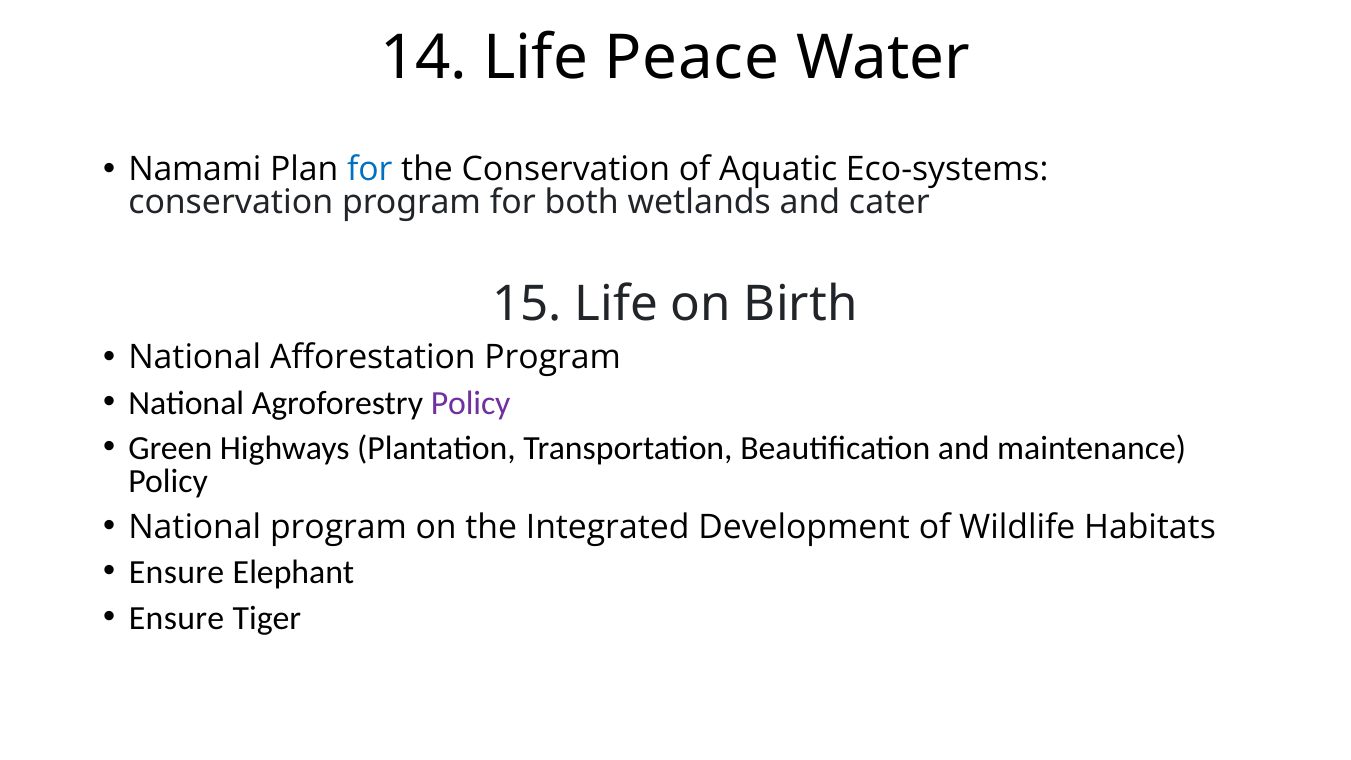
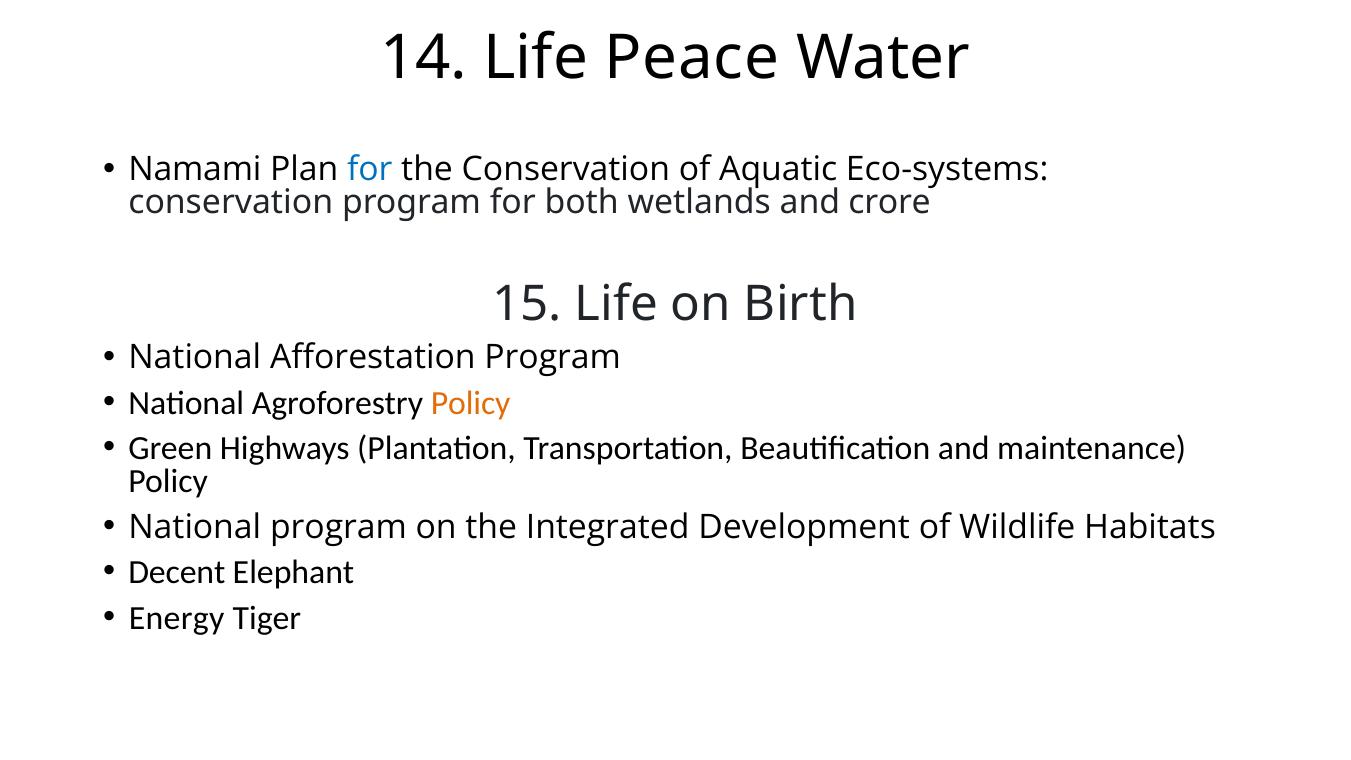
cater: cater -> crore (890, 203)
Policy colour: purple -> orange (471, 403)
Ensure: Ensure -> Decent (177, 572)
Ensure: Ensure -> Energy (177, 618)
